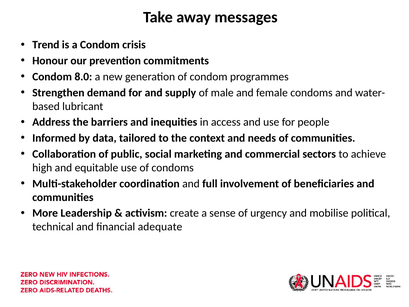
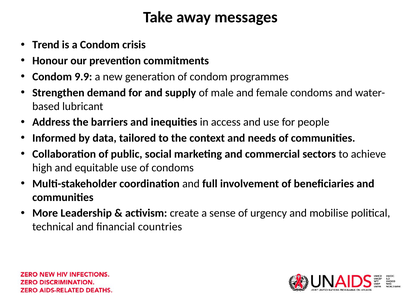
8.0: 8.0 -> 9.9 (83, 77)
adequate: adequate -> countries (160, 227)
